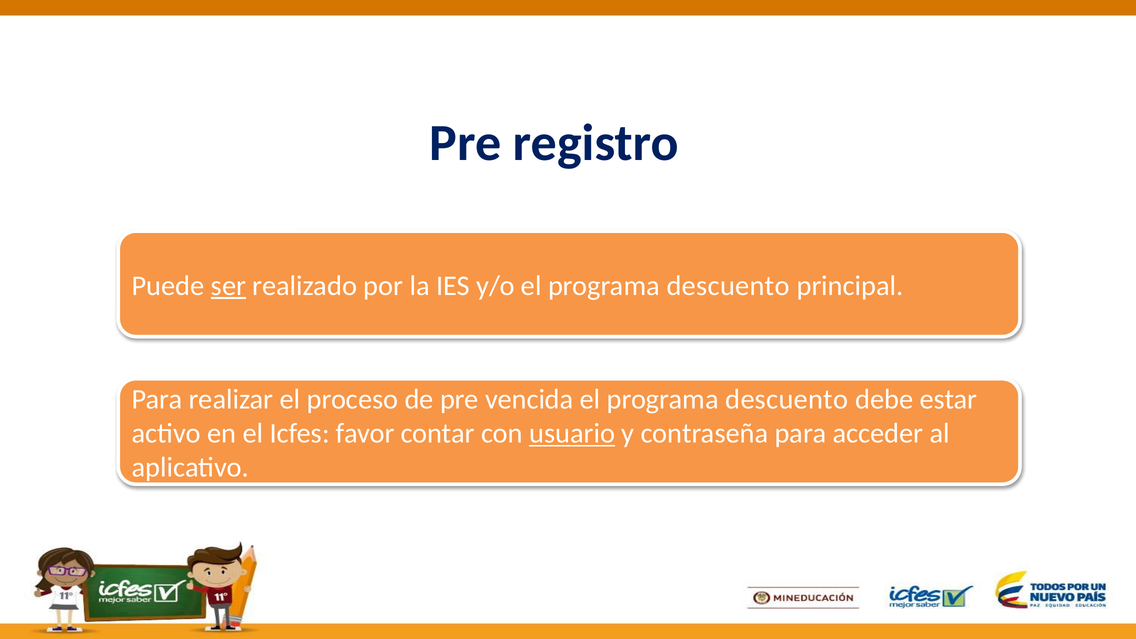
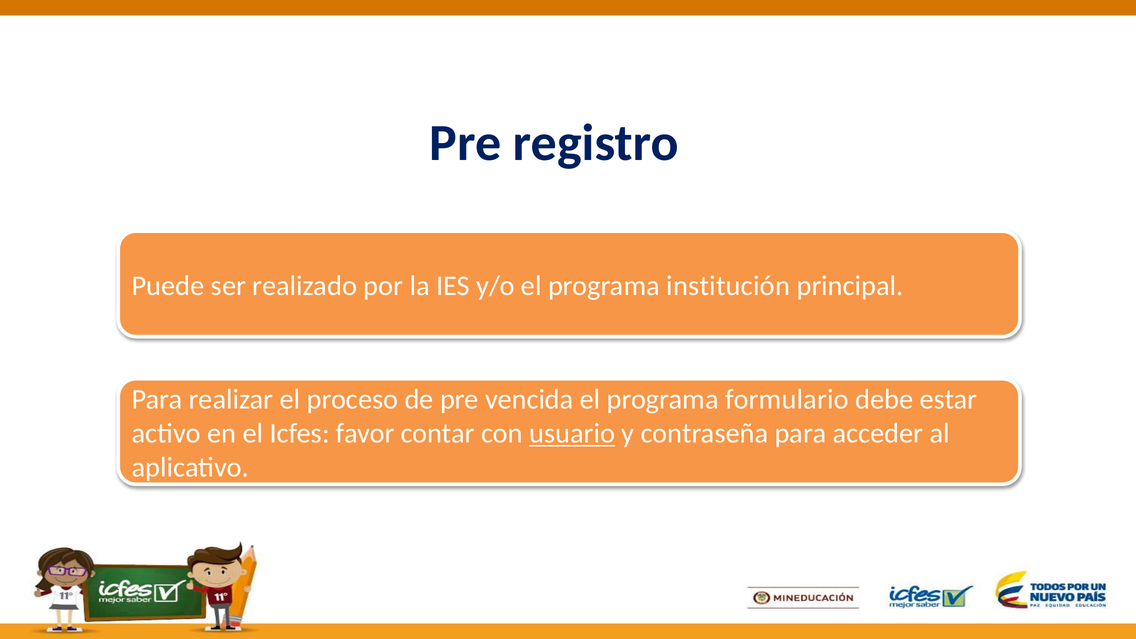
ser underline: present -> none (228, 286)
y/o el programa descuento: descuento -> institución (728, 286)
descuento: descuento -> formulario (787, 399)
